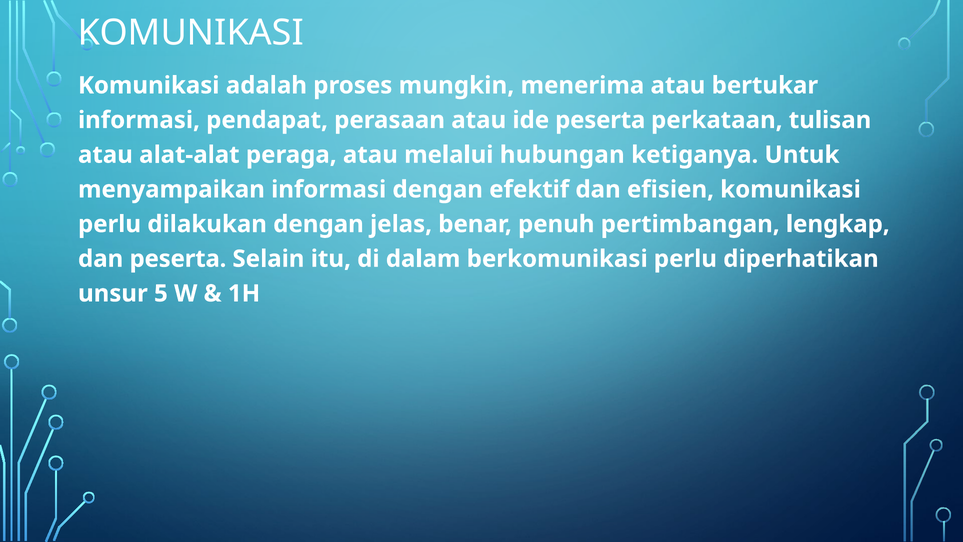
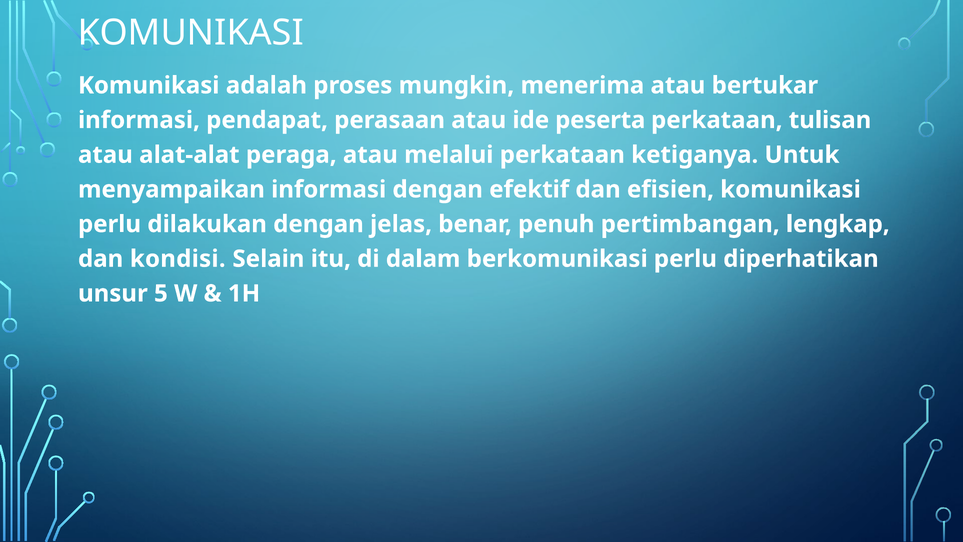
melalui hubungan: hubungan -> perkataan (562, 155)
dan peserta: peserta -> kondisi (178, 259)
